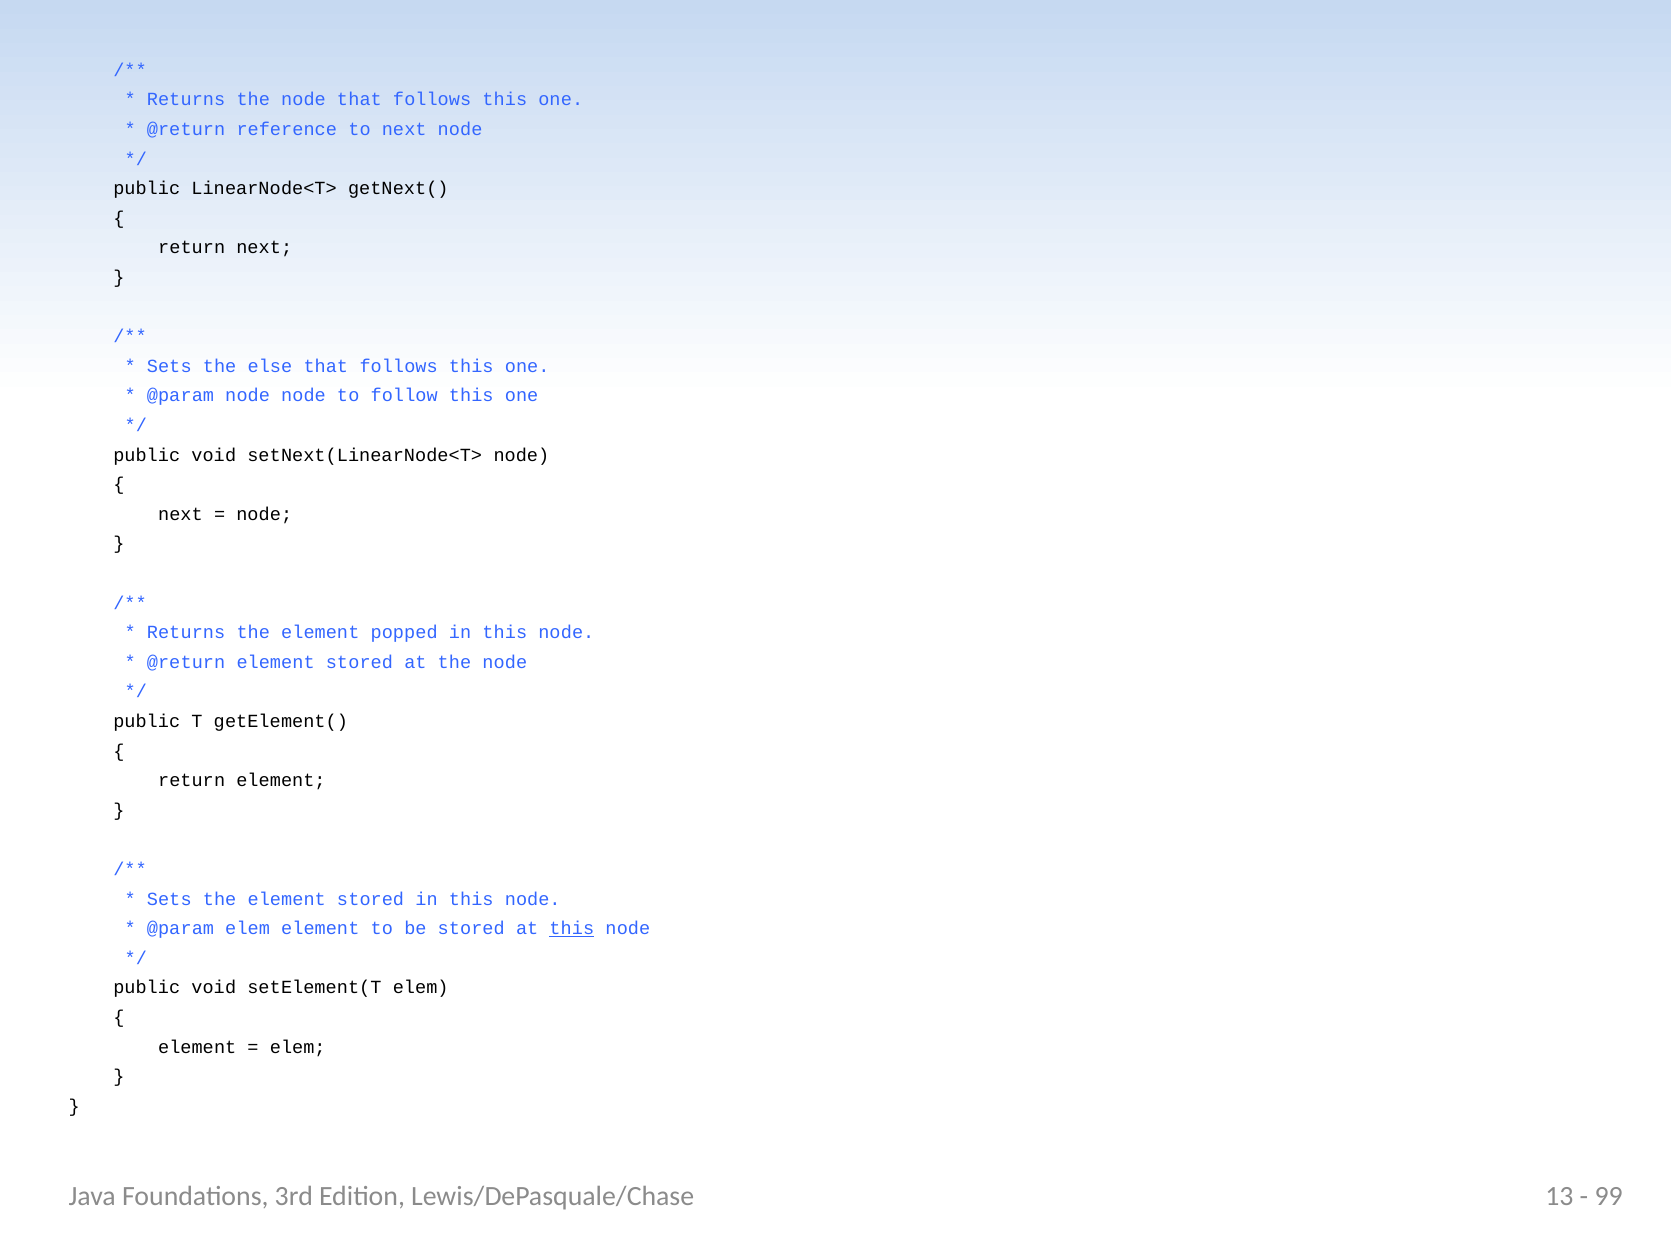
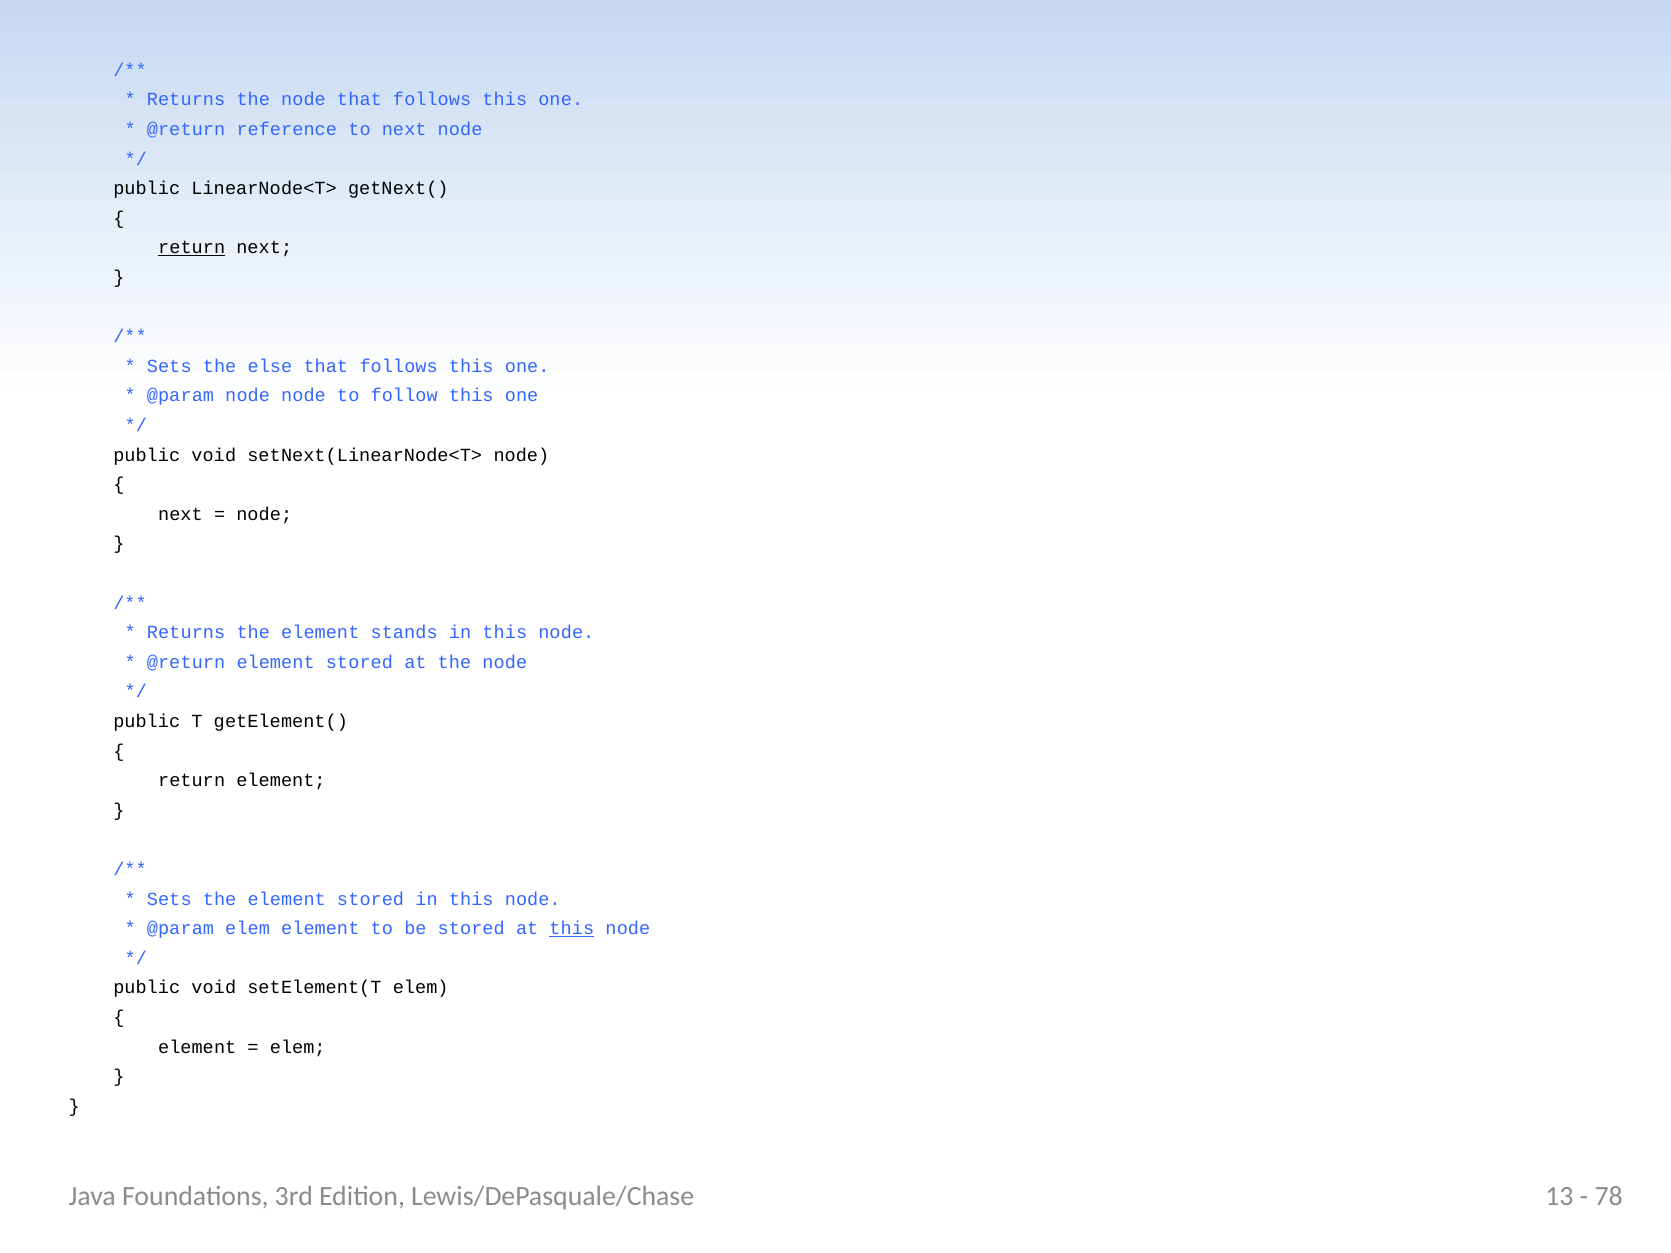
return underline: none -> present (192, 248)
popped: popped -> stands (404, 633)
99: 99 -> 78 (1609, 1197)
